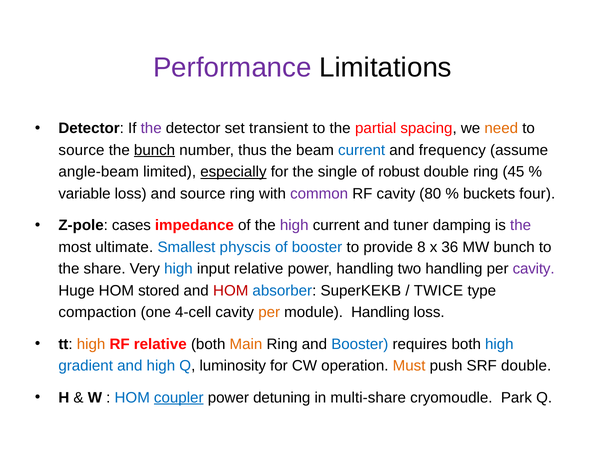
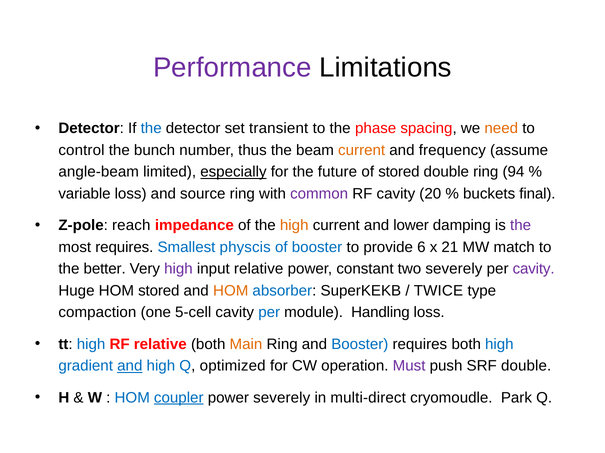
the colour: purple -> blue (151, 129)
partial: partial -> phase (376, 129)
source: source -> control (81, 150)
bunch underline: present -> none (155, 150)
current colour: blue -> orange (362, 150)
single: single -> future (337, 172)
of robust: robust -> stored (399, 172)
45: 45 -> 94 (513, 172)
80: 80 -> 20 (430, 194)
four: four -> final (537, 194)
cases: cases -> reach (131, 226)
high colour: purple -> orange (294, 226)
tuner: tuner -> lower (411, 226)
most ultimate: ultimate -> requires (124, 248)
8: 8 -> 6 (421, 248)
36: 36 -> 21 (450, 248)
MW bunch: bunch -> match (514, 248)
share: share -> better (105, 269)
high colour: blue -> purple (178, 269)
power handling: handling -> constant (365, 269)
two handling: handling -> severely (454, 269)
HOM colour: red -> orange (231, 291)
4-cell: 4-cell -> 5-cell (193, 313)
per colour: orange -> blue (269, 313)
high colour: orange -> blue (91, 345)
and underline: none -> present (130, 366)
luminosity: luminosity -> optimized (233, 366)
Must colour: orange -> purple (409, 366)
power detuning: detuning -> severely (282, 398)
multi-share: multi-share -> multi-direct (368, 398)
